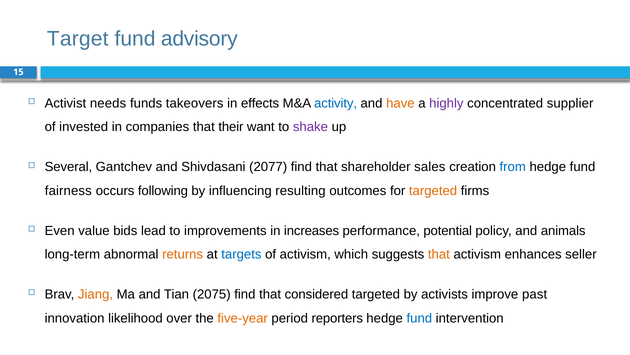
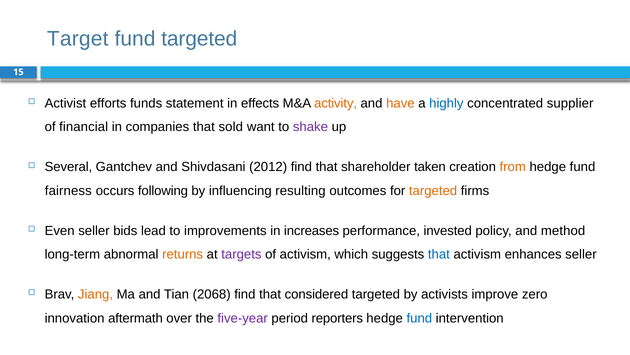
fund advisory: advisory -> targeted (199, 39)
needs: needs -> efforts (108, 103)
takeovers: takeovers -> statement (195, 103)
activity colour: blue -> orange (336, 103)
highly colour: purple -> blue (446, 103)
invested: invested -> financial (84, 127)
their: their -> sold (231, 127)
2077: 2077 -> 2012 (268, 167)
sales: sales -> taken (430, 167)
from colour: blue -> orange (513, 167)
Even value: value -> seller (94, 230)
potential: potential -> invested (448, 230)
animals: animals -> method (563, 230)
targets colour: blue -> purple (241, 254)
that colour: orange -> blue (439, 254)
2075: 2075 -> 2068 (212, 294)
past: past -> zero (535, 294)
likelihood: likelihood -> aftermath (135, 318)
five-year colour: orange -> purple (243, 318)
